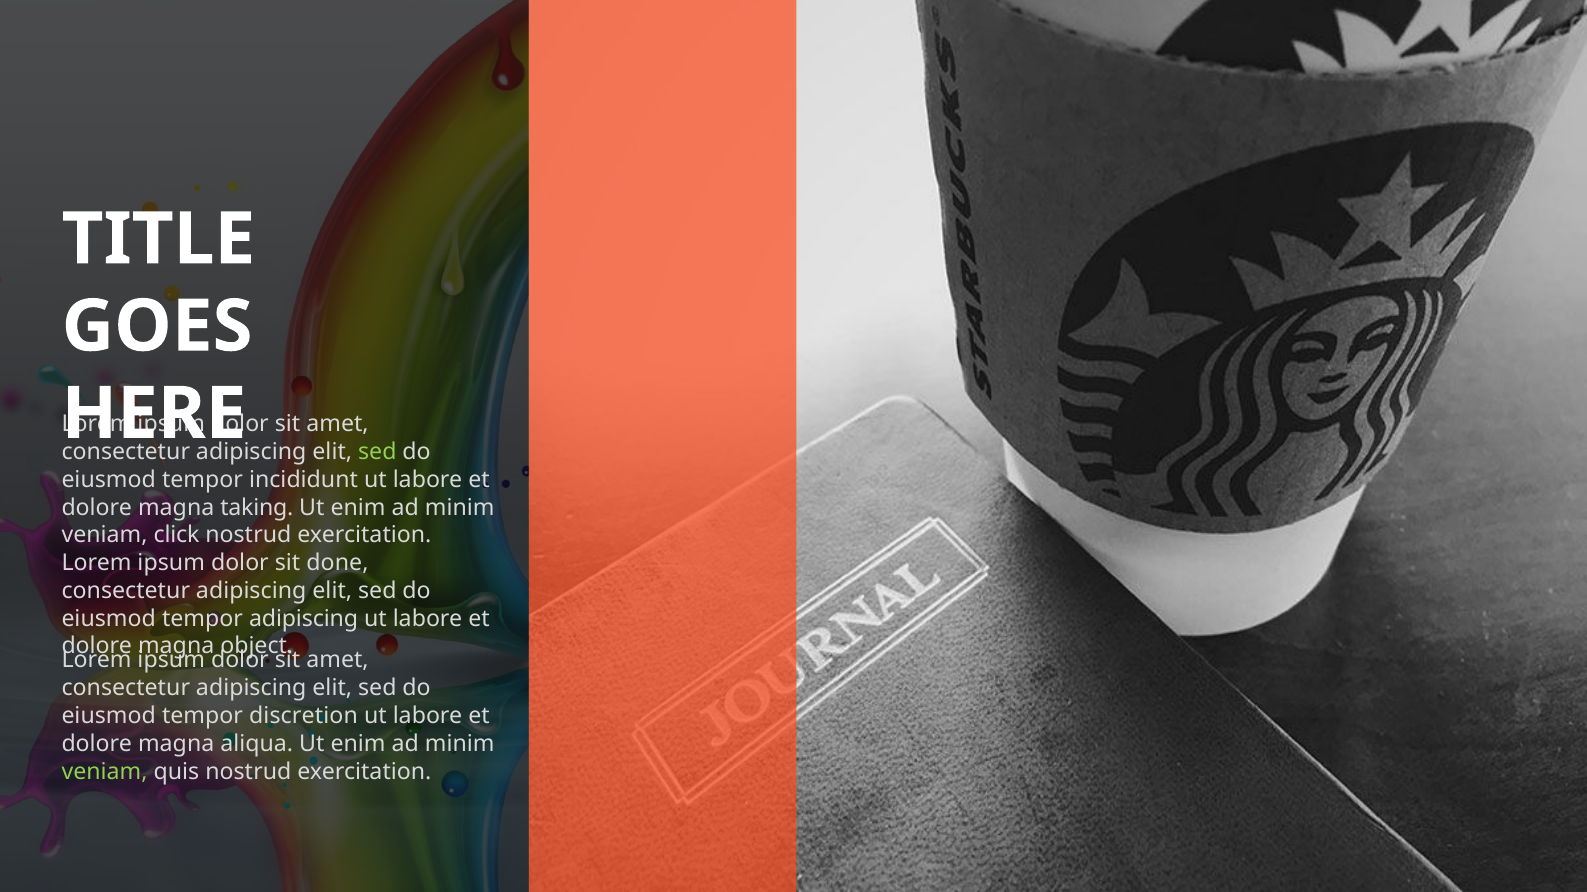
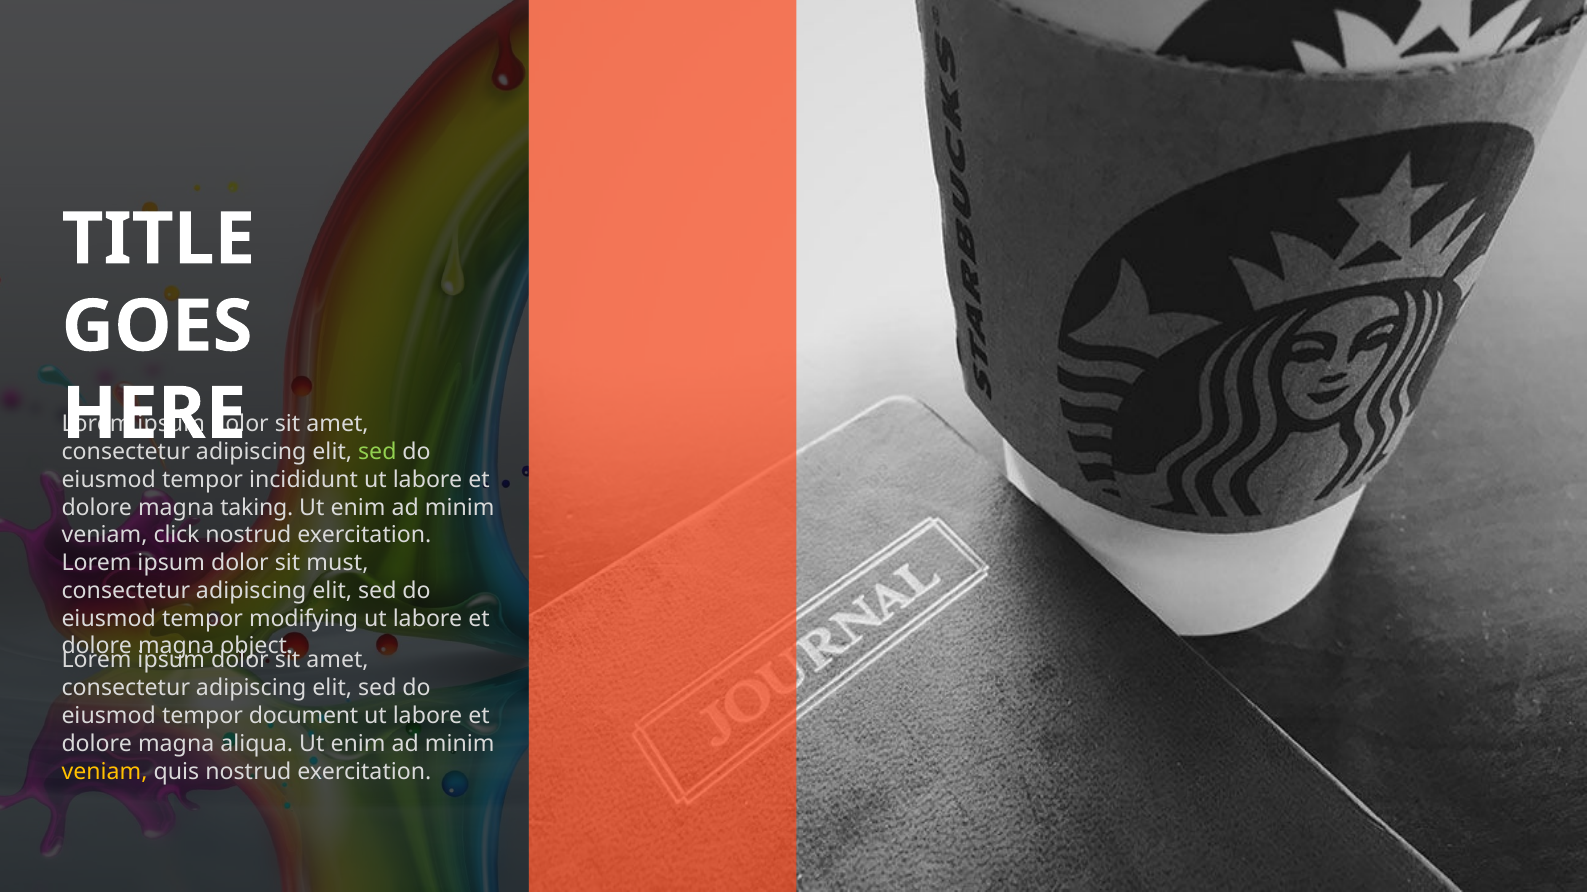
done: done -> must (337, 563)
tempor adipiscing: adipiscing -> modifying (304, 619)
discretion: discretion -> document (304, 716)
veniam colour: light green -> yellow (105, 772)
